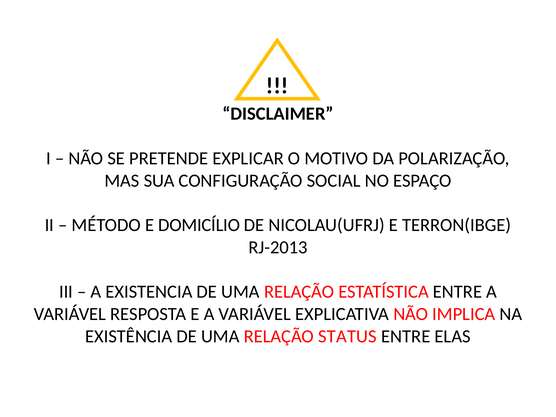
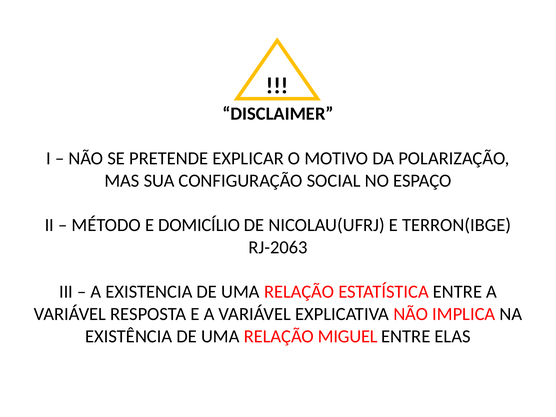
RJ-2013: RJ-2013 -> RJ-2063 (278, 247)
STATUS: STATUS -> MIGUEL (348, 336)
